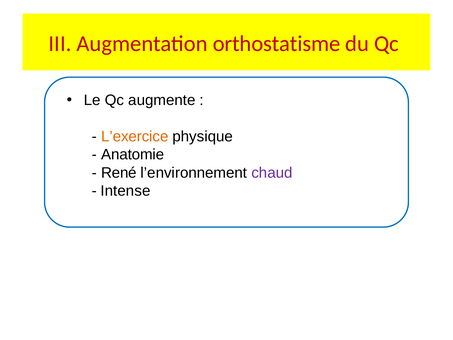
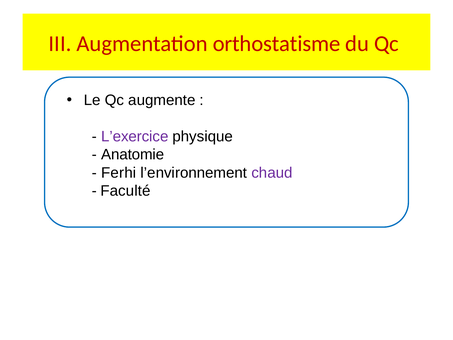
L’exercice colour: orange -> purple (135, 136)
René: René -> Ferhi (119, 173)
Intense: Intense -> Faculté (125, 191)
